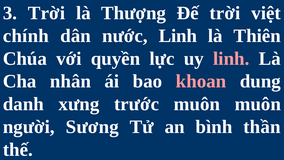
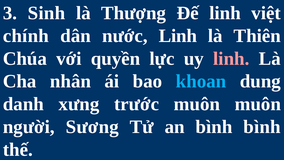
3 Trời: Trời -> Sinh (46, 13)
Đế trời: trời -> linh (225, 13)
khoan colour: pink -> light blue (201, 81)
bình thần: thần -> bình (262, 127)
